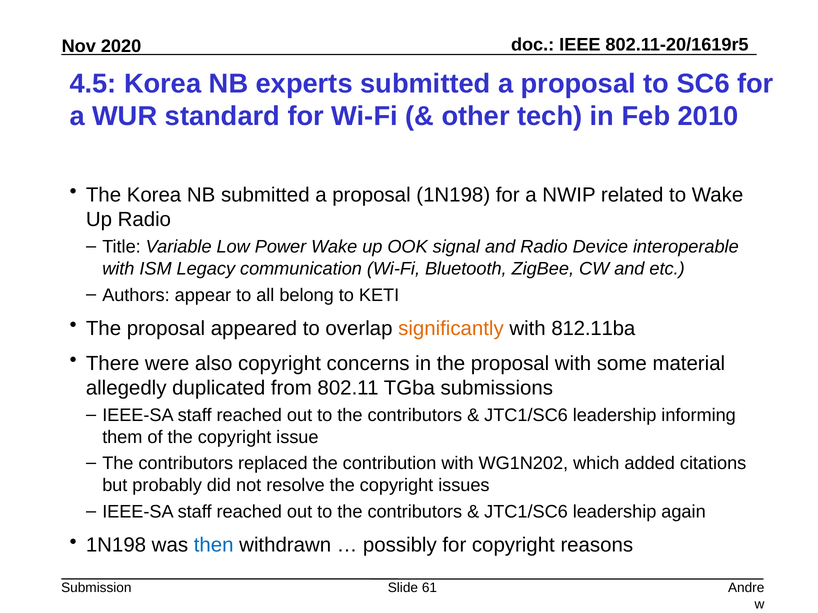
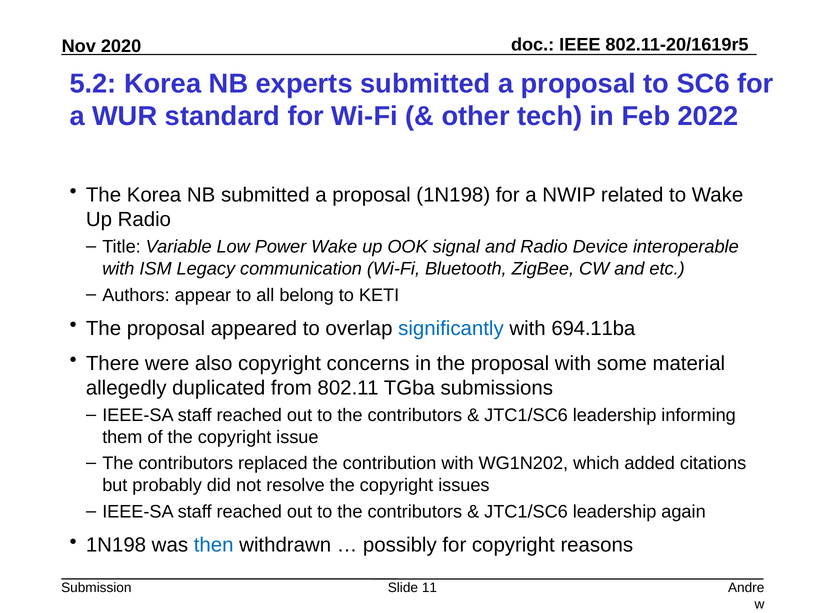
4.5: 4.5 -> 5.2 (93, 84)
2010: 2010 -> 2022 (708, 116)
significantly colour: orange -> blue (451, 329)
812.11ba: 812.11ba -> 694.11ba (593, 329)
61: 61 -> 11 (429, 588)
